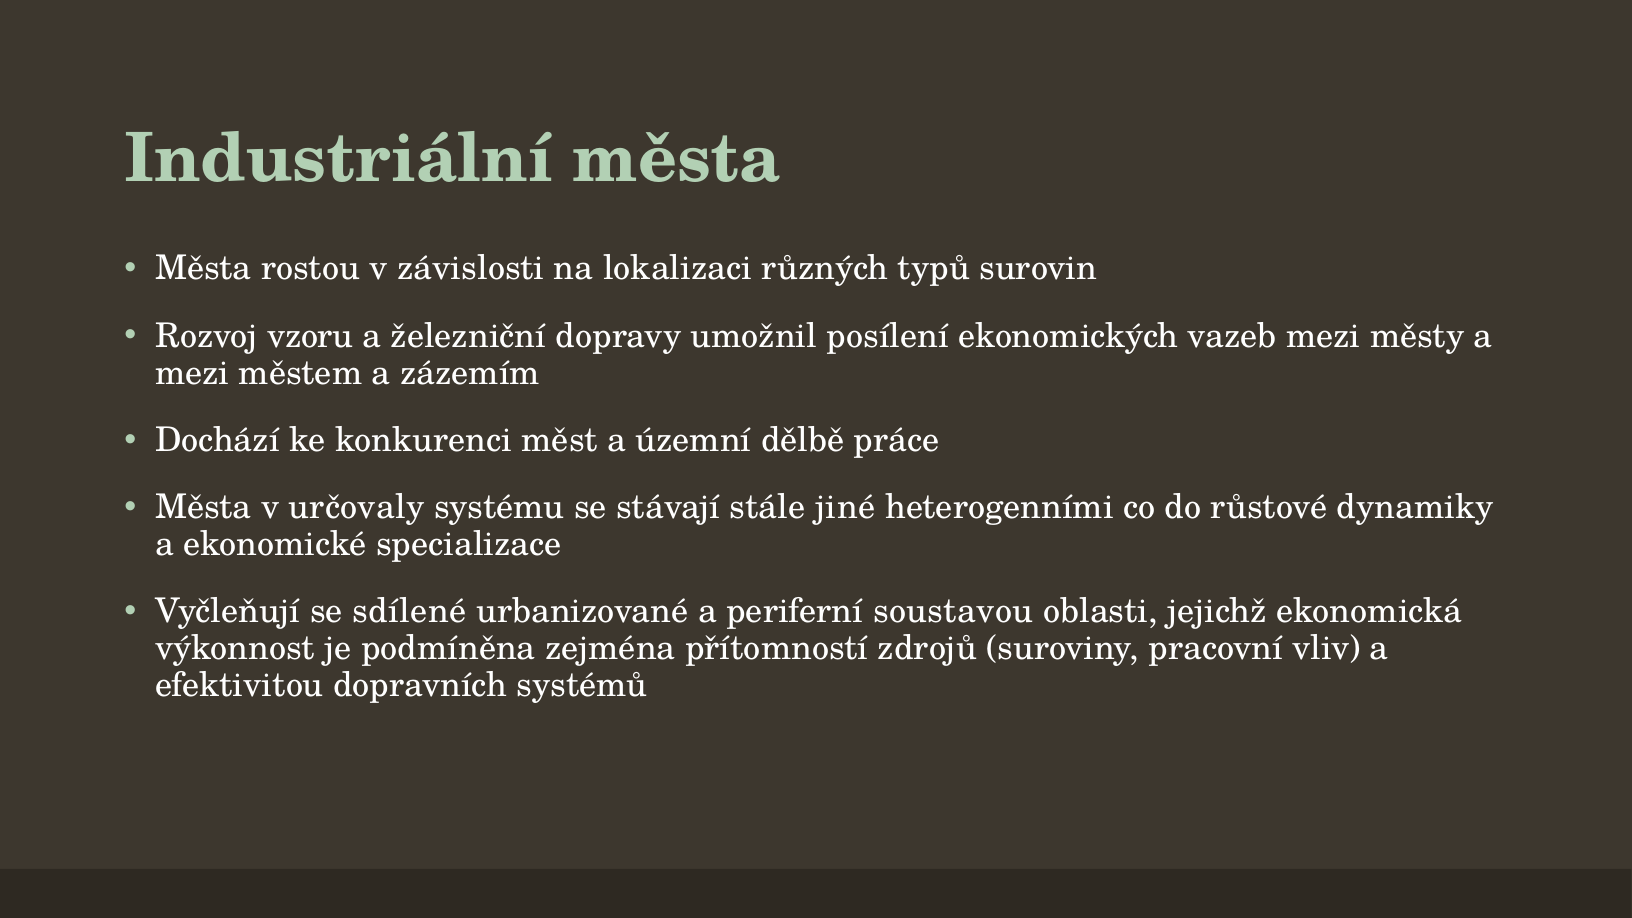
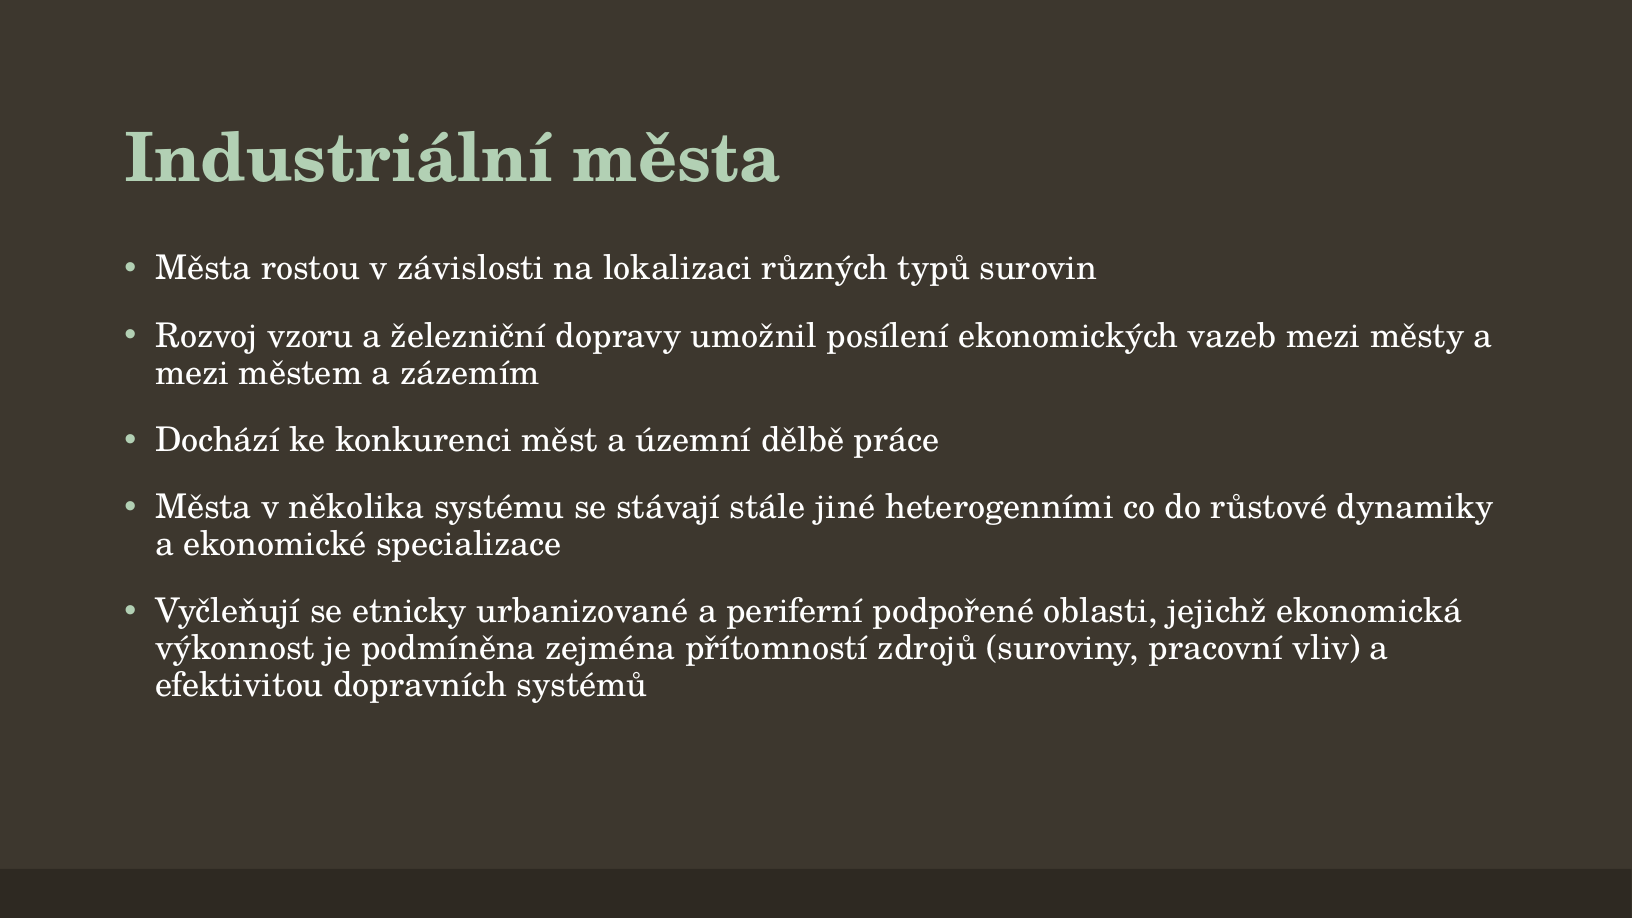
určovaly: určovaly -> několika (357, 508)
sdílené: sdílené -> etnicky (410, 612)
soustavou: soustavou -> podpořené (953, 612)
